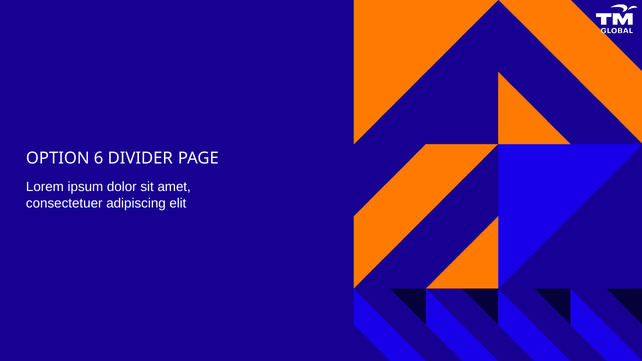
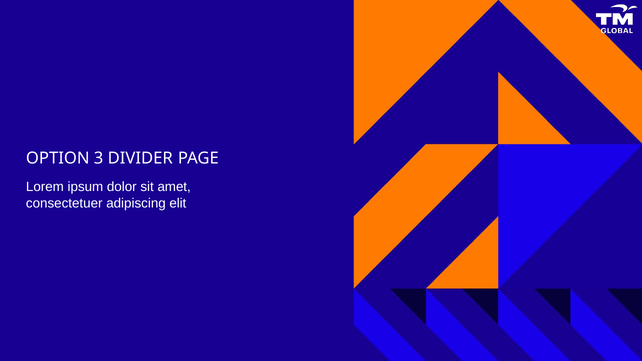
6: 6 -> 3 (99, 158)
